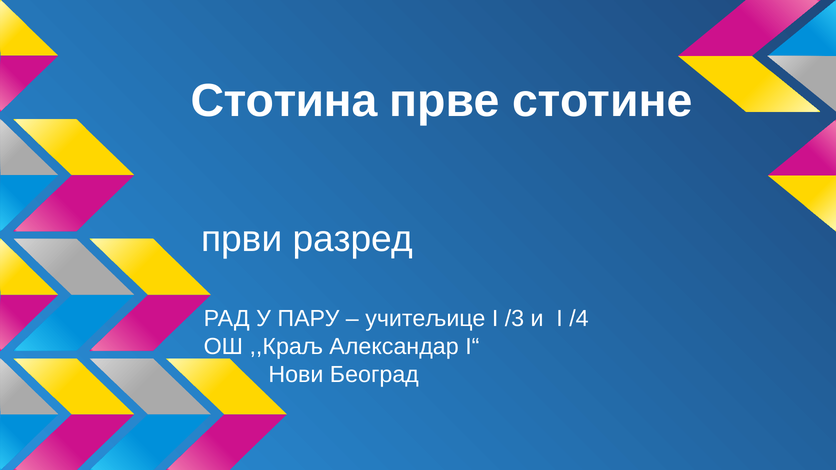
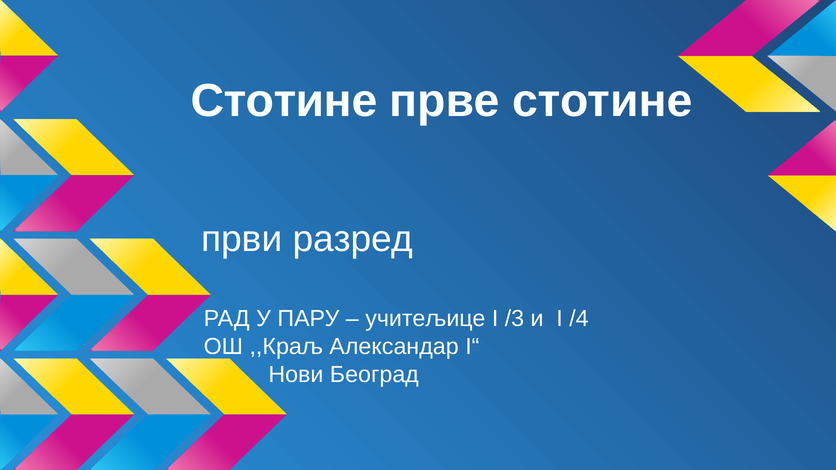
Стотина: Стотина -> Стотине (284, 101)
